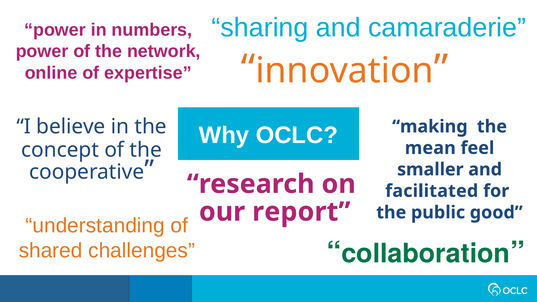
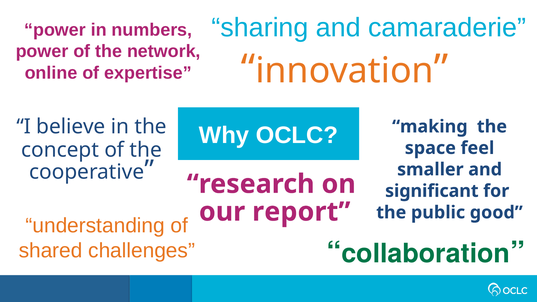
mean: mean -> space (430, 148)
facilitated: facilitated -> significant (432, 191)
